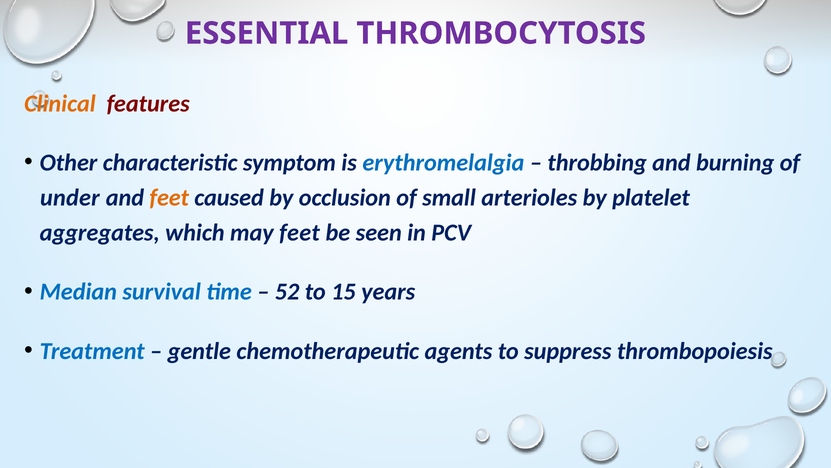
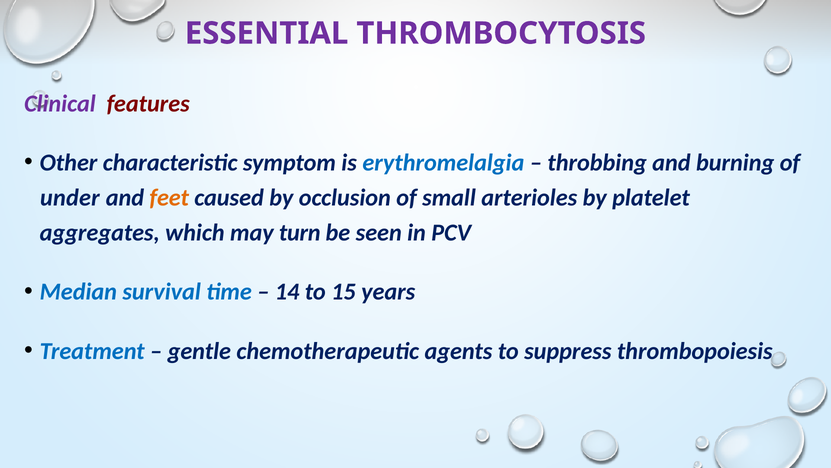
Clinical colour: orange -> purple (60, 103)
may feet: feet -> turn (300, 232)
52: 52 -> 14 (287, 292)
